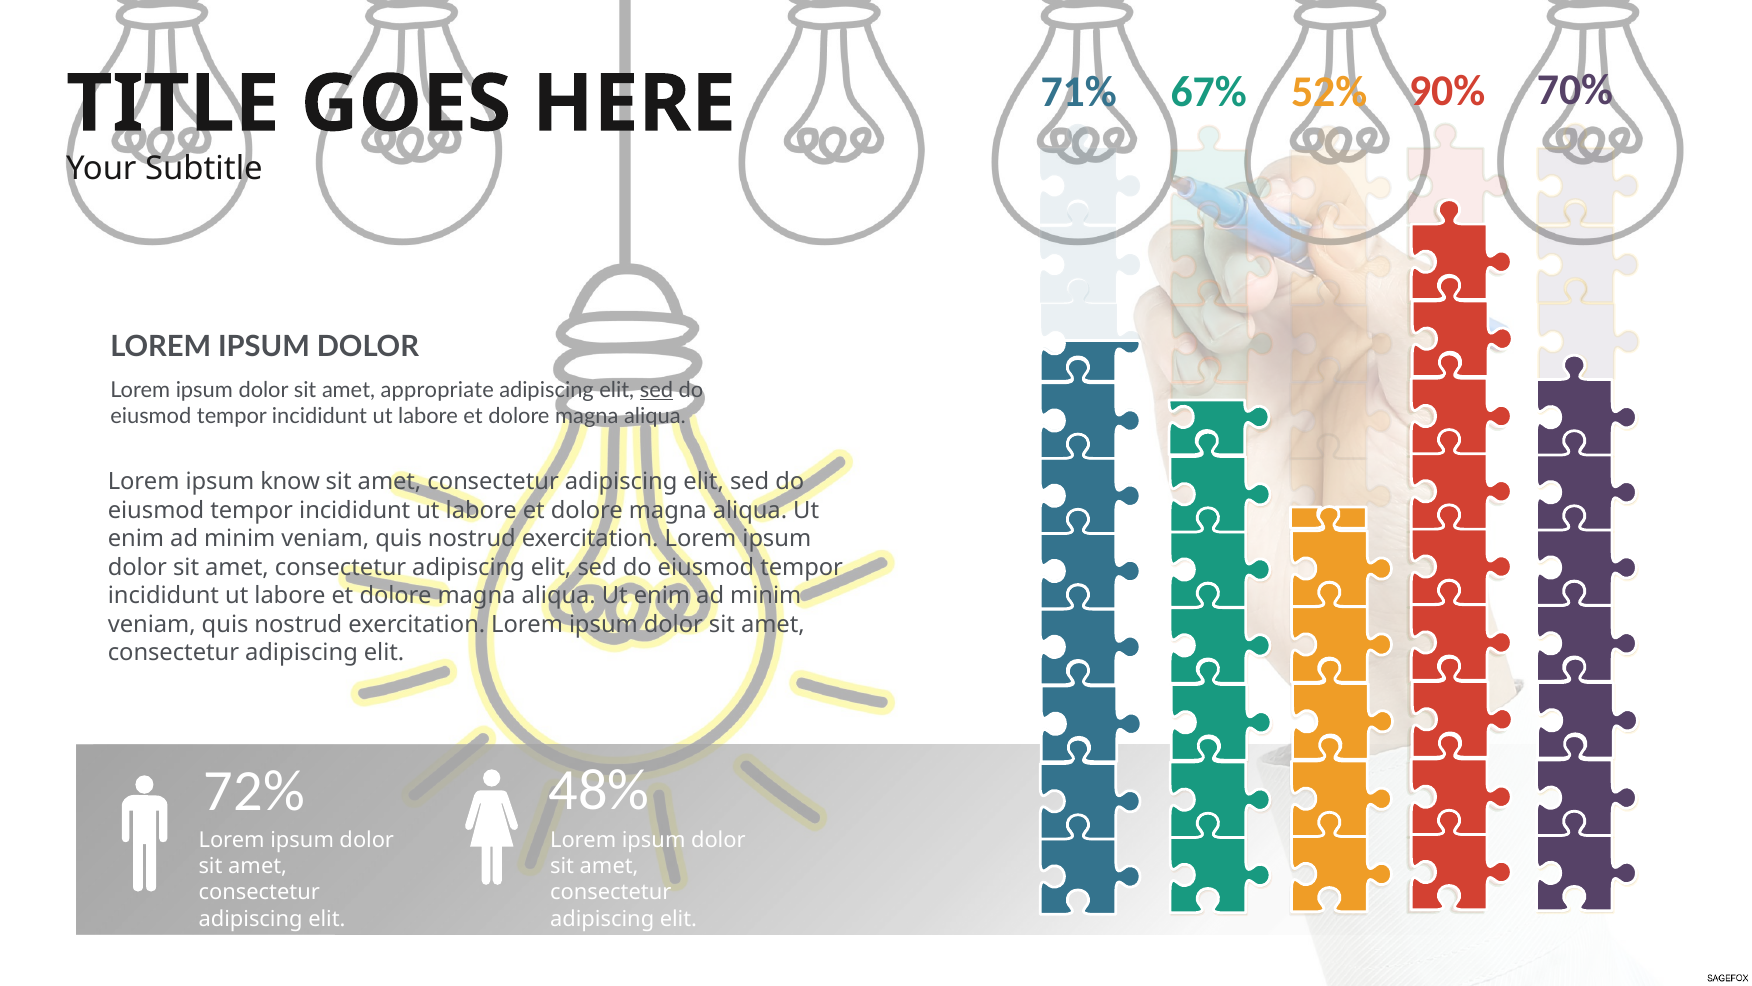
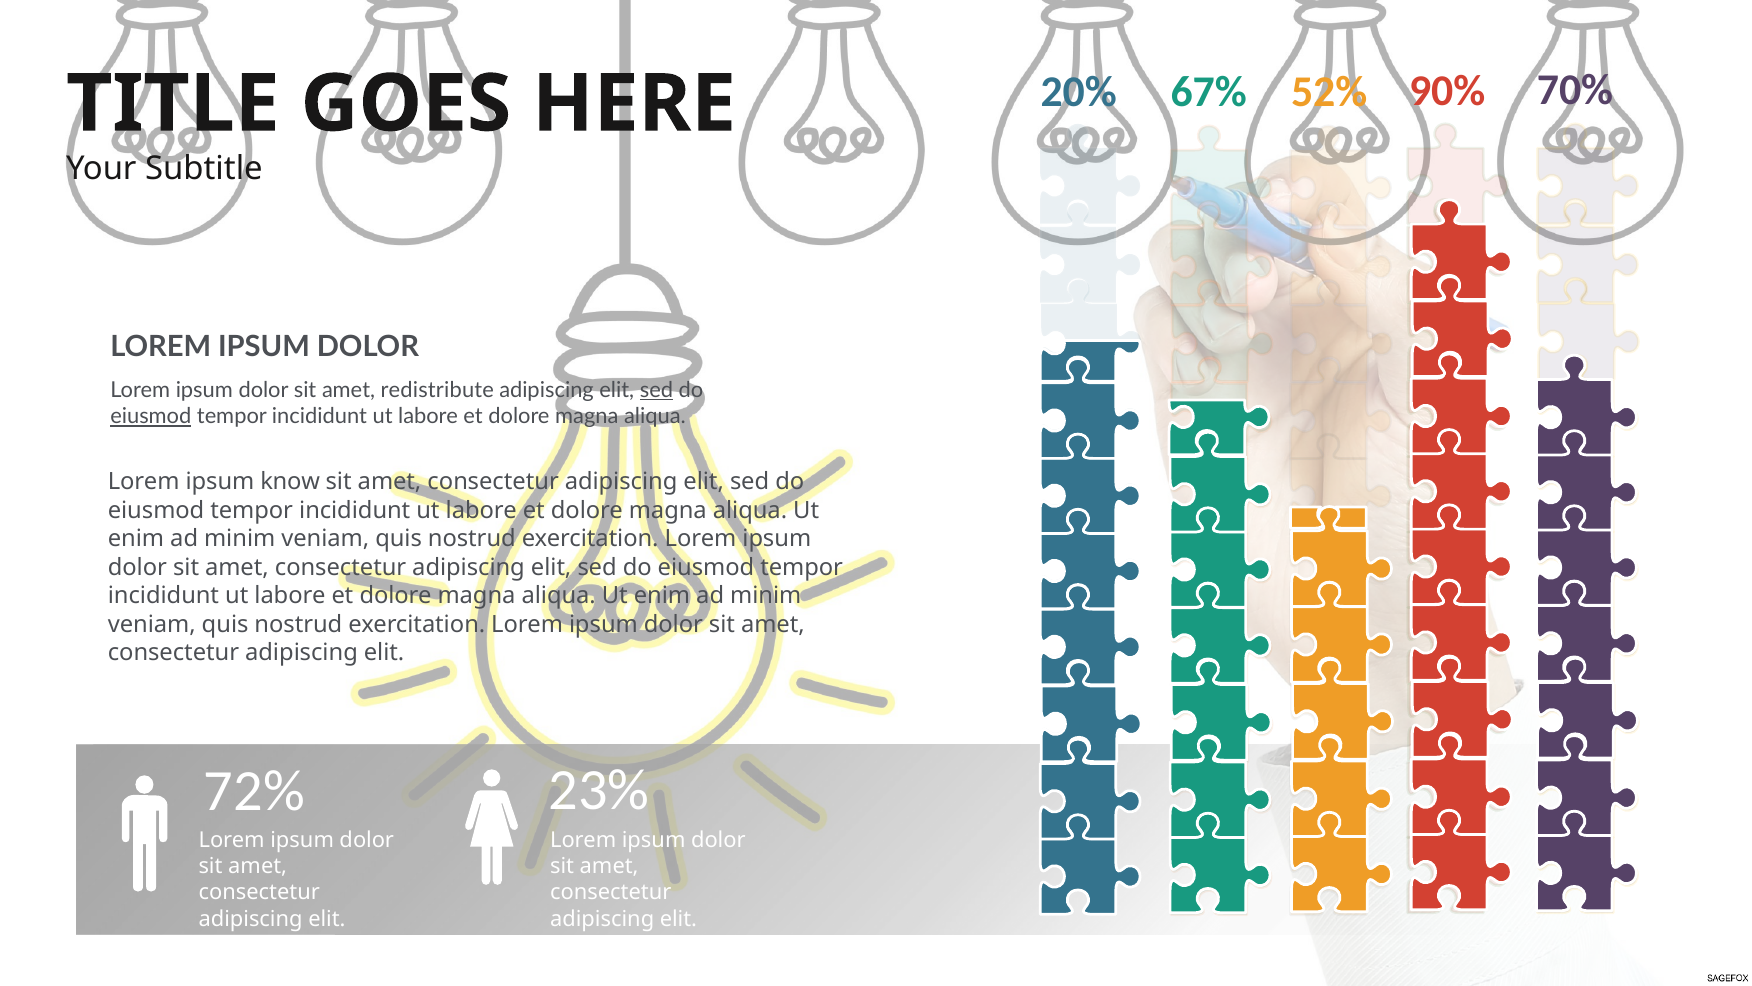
71%: 71% -> 20% (1079, 92)
appropriate: appropriate -> redistribute (437, 390)
eiusmod underline: none -> present (151, 416)
48%: 48% -> 23% (599, 789)
